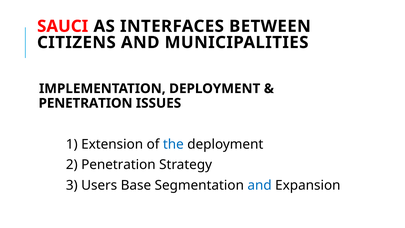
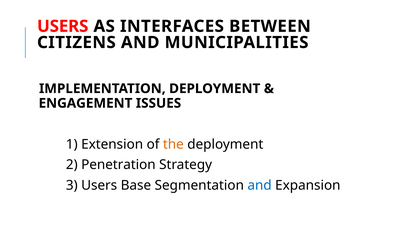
SAUCI: SAUCI -> USERS (63, 26)
PENETRATION: PENETRATION -> ENGAGEMENT (85, 103)
the colour: blue -> orange (173, 144)
